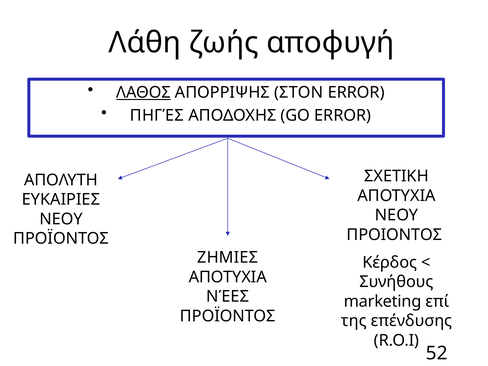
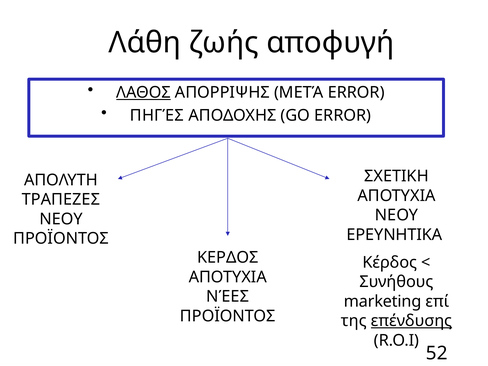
ΣΤΟΝ: ΣΤΟΝ -> ΜΕΤΆ (299, 93)
ΕΥΚΑΙΡΙΕΣ: ΕΥΚΑΙΡΙΕΣ -> ΤΡΑΠΕΖΕΣ (61, 200)
ΠΡΟΙΟΝΤΟΣ: ΠΡΟΙΟΝΤΟΣ -> ΕΡΕΥΝΗΤΙΚΑ (394, 235)
ΖΗΜΙΕΣ: ΖΗΜΙΕΣ -> ΚΕΡΔΟΣ (228, 257)
επένδυσης underline: none -> present (412, 321)
